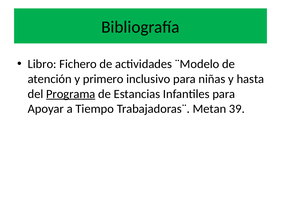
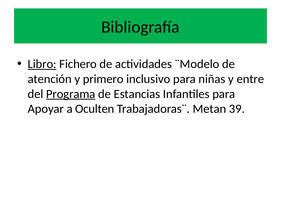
Libro underline: none -> present (42, 64)
hasta: hasta -> entre (250, 79)
Tiempo: Tiempo -> Oculten (95, 109)
